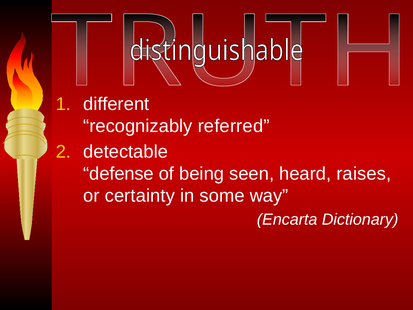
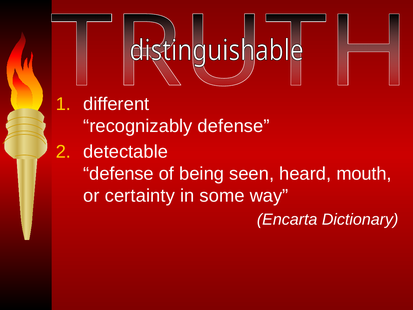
recognizably referred: referred -> defense (234, 126)
raises: raises -> mouth (364, 174)
